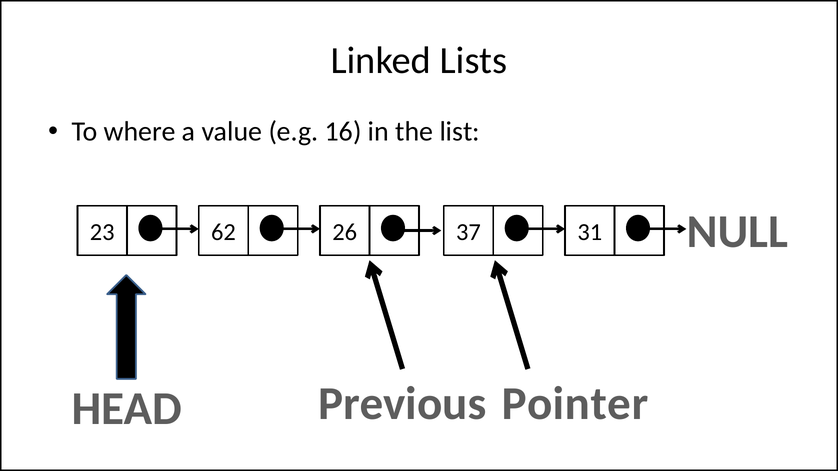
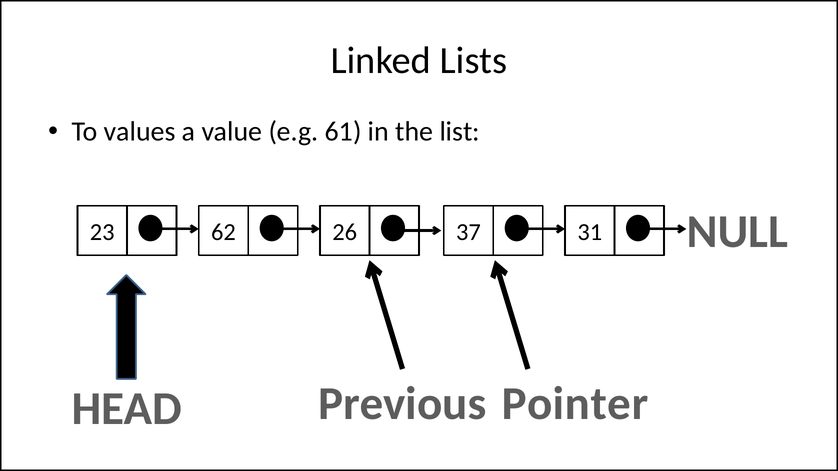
where: where -> values (140, 132)
16: 16 -> 61 (343, 132)
